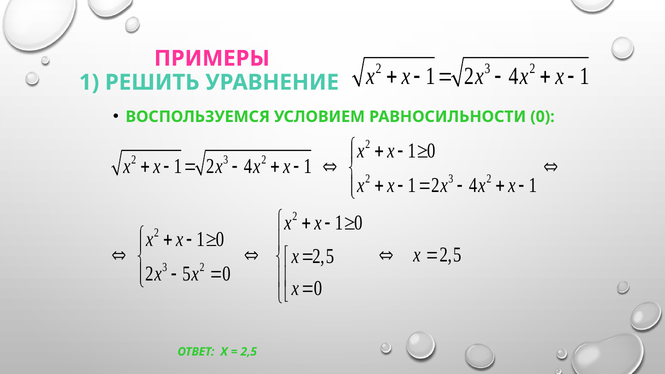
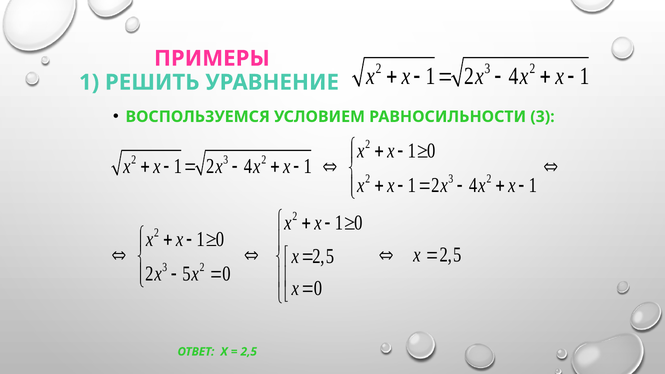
РАВНОСИЛЬНОСТИ 0: 0 -> 3 (542, 117)
